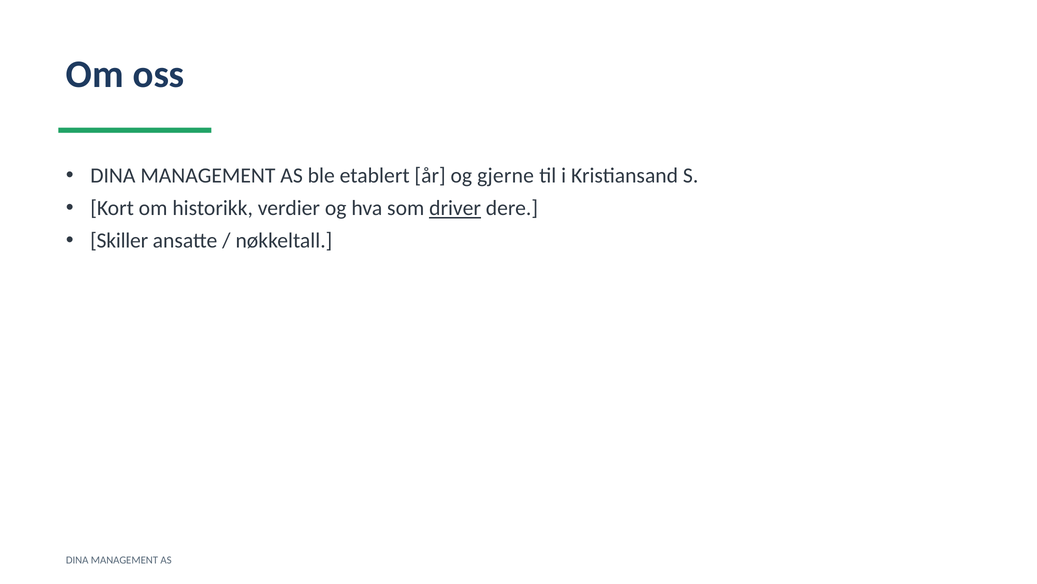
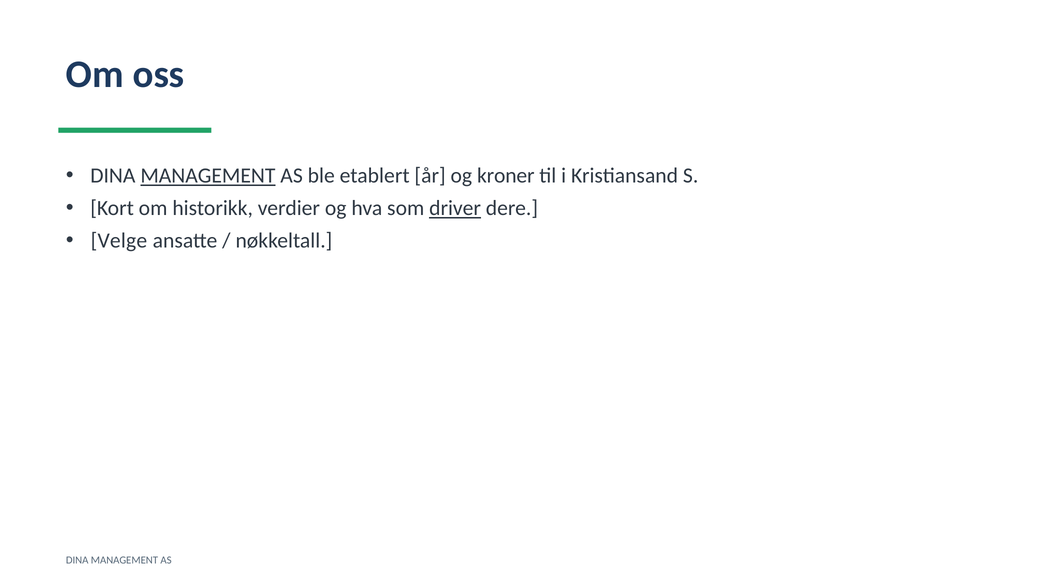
MANAGEMENT underline: none -> present (208, 176)
gjerne: gjerne -> kroner (506, 176)
Skiller: Skiller -> Velge (119, 240)
